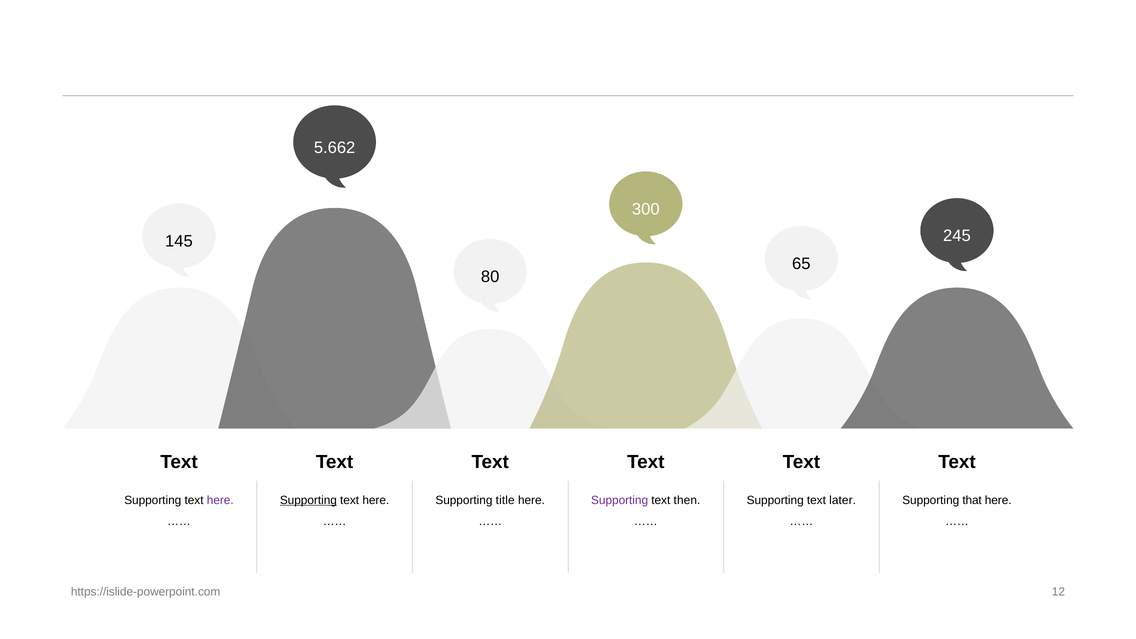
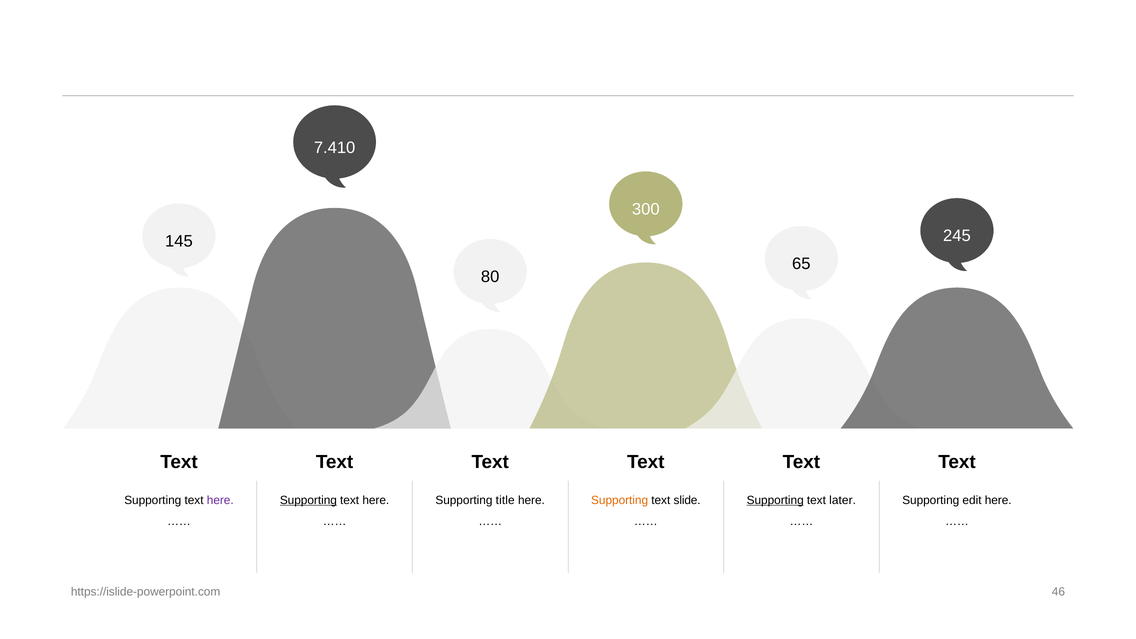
5.662: 5.662 -> 7.410 (335, 148)
Supporting colour: purple -> orange (620, 500)
then: then -> slide (687, 500)
Supporting underline: none -> present (775, 500)
that: that -> edit (972, 500)
12: 12 -> 46 (1058, 592)
